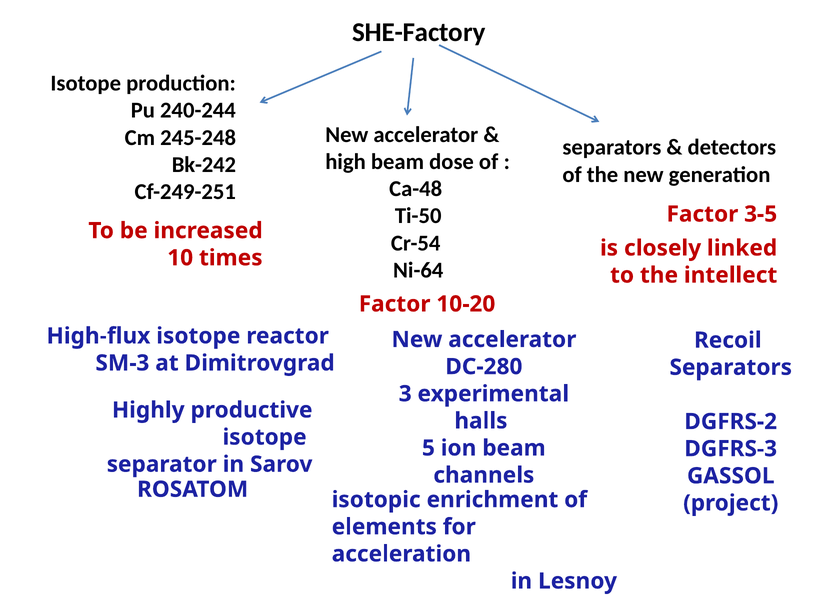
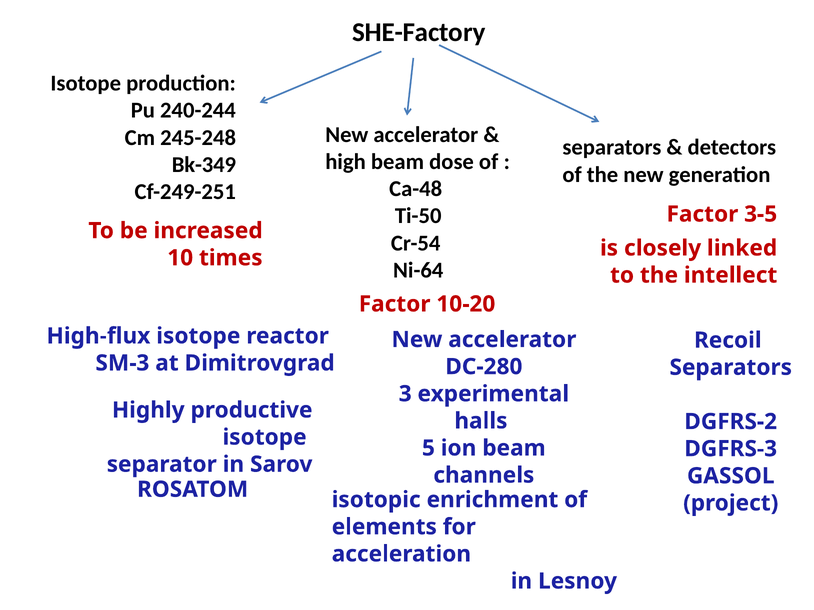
Bk-242: Bk-242 -> Bk-349 (204, 165)
